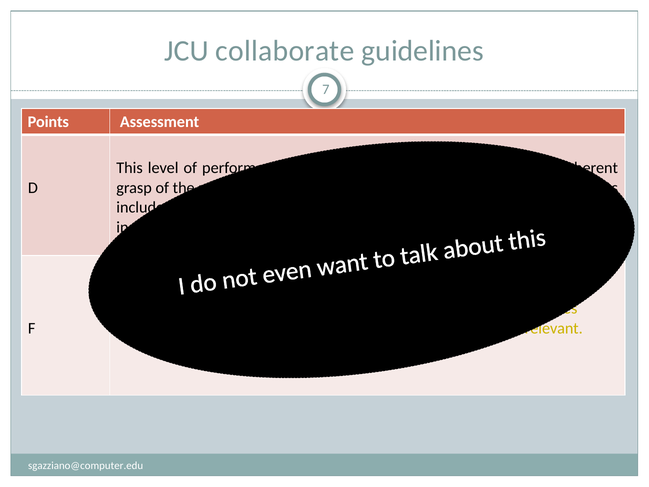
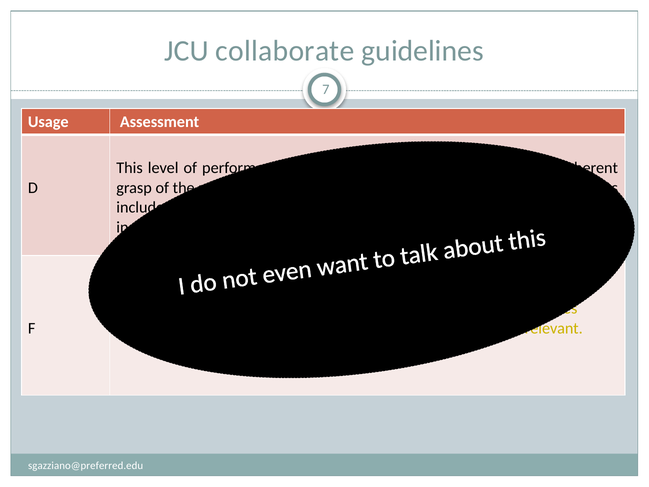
Points: Points -> Usage (48, 122)
sgazziano@computer.edu: sgazziano@computer.edu -> sgazziano@preferred.edu (86, 465)
